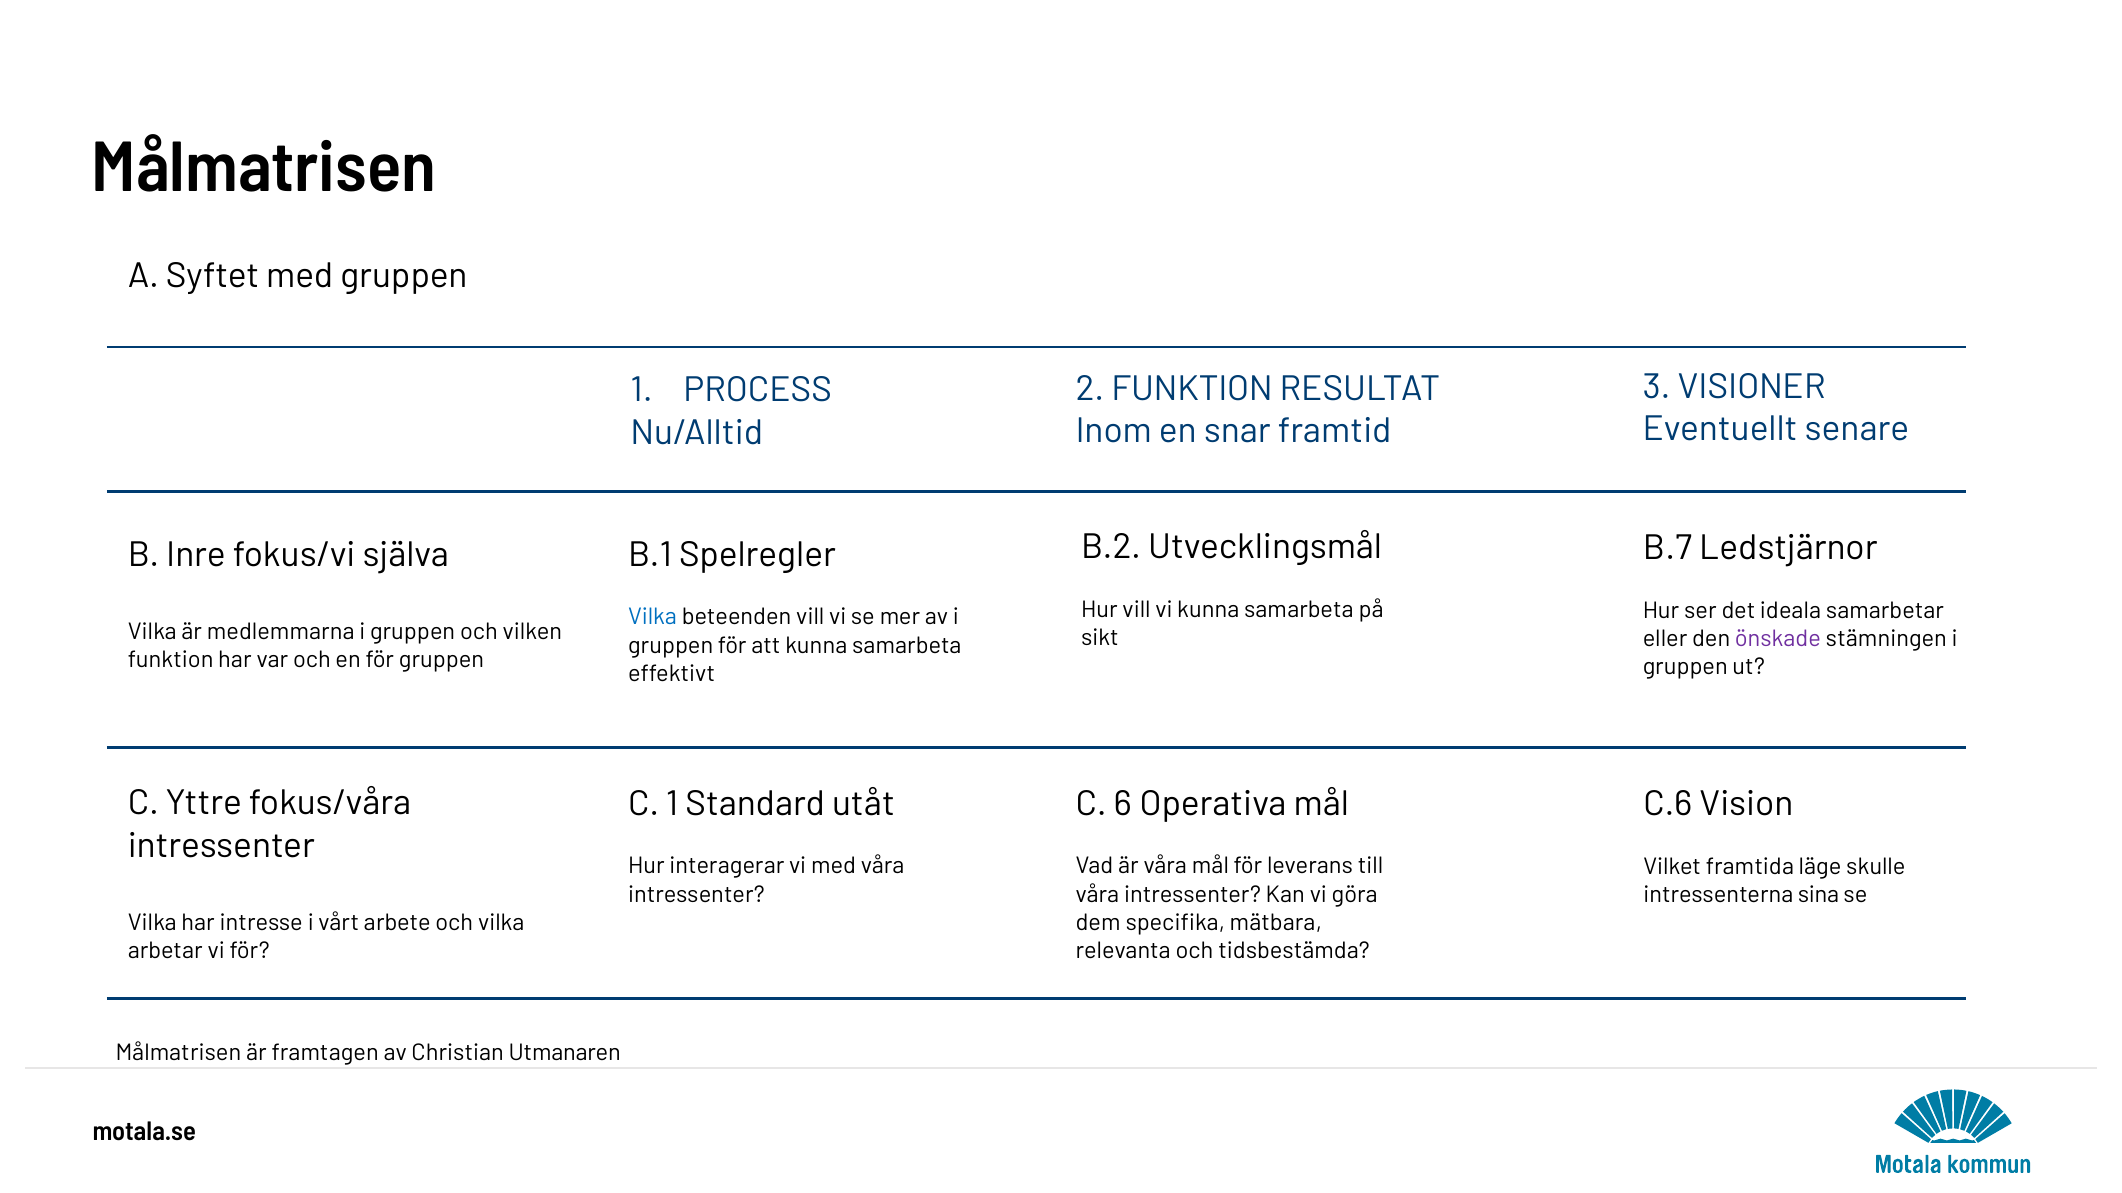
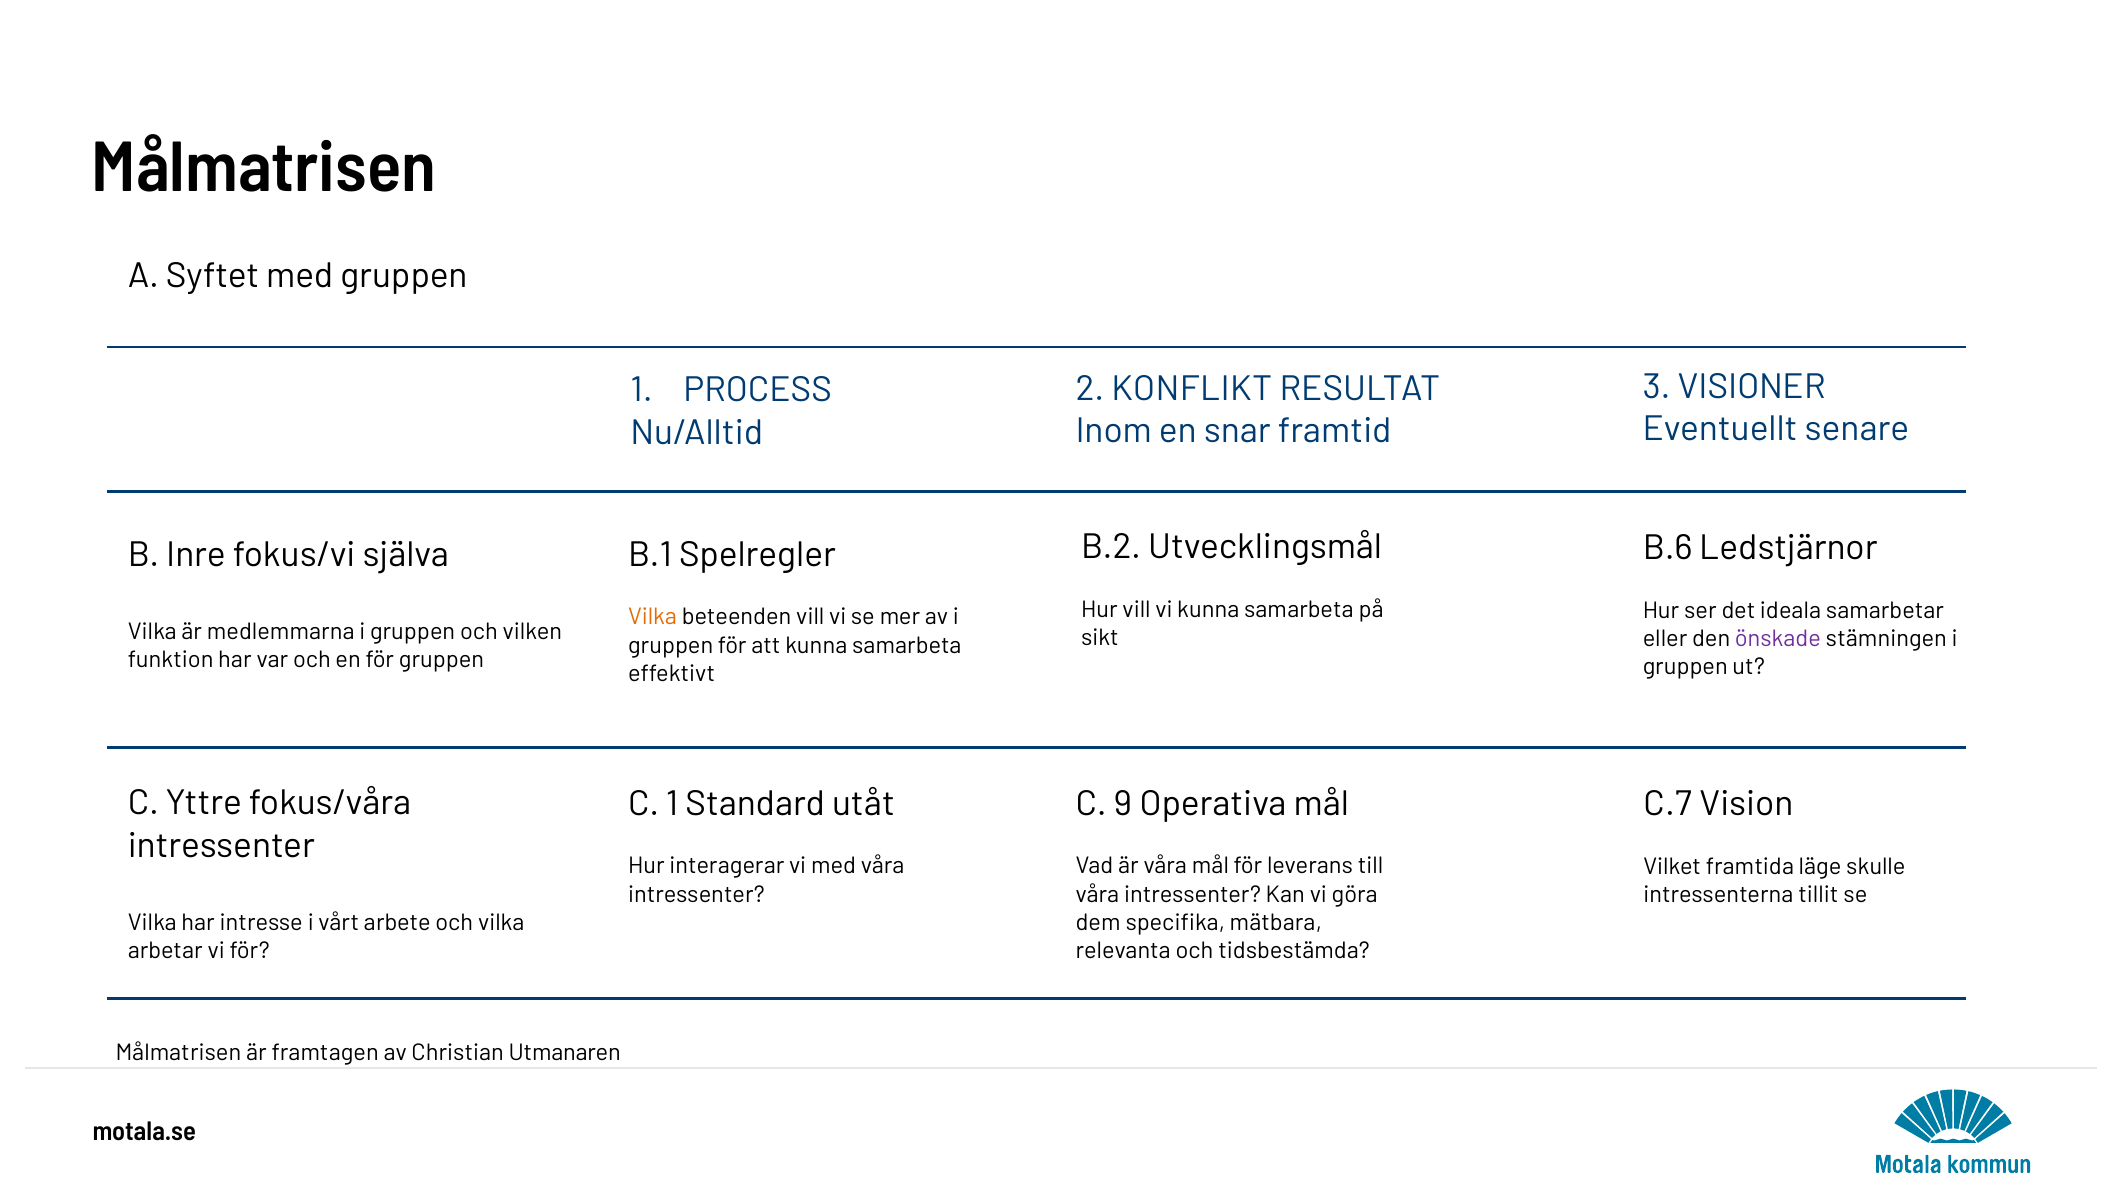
2 FUNKTION: FUNKTION -> KONFLIKT (1192, 389)
B.7: B.7 -> B.6 (1668, 548)
Vilka colour: blue -> orange (653, 618)
6: 6 -> 9 (1123, 804)
C.6: C.6 -> C.7 (1668, 804)
sina: sina -> tillit (1818, 895)
